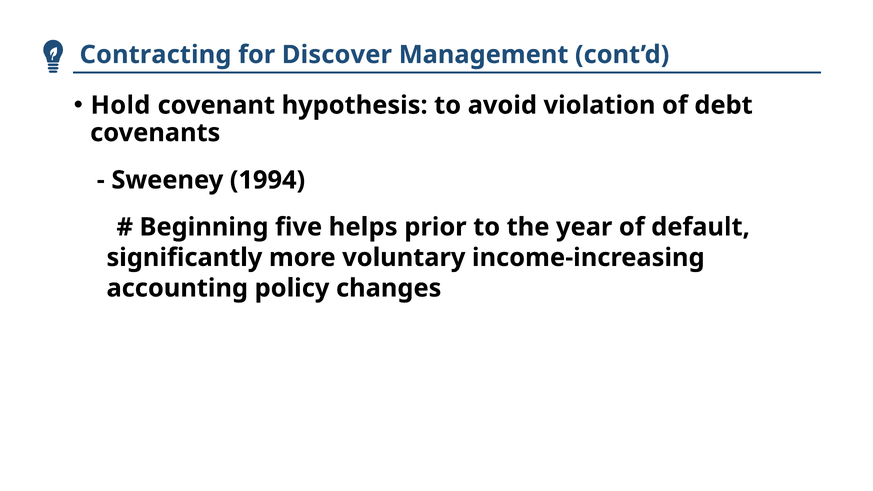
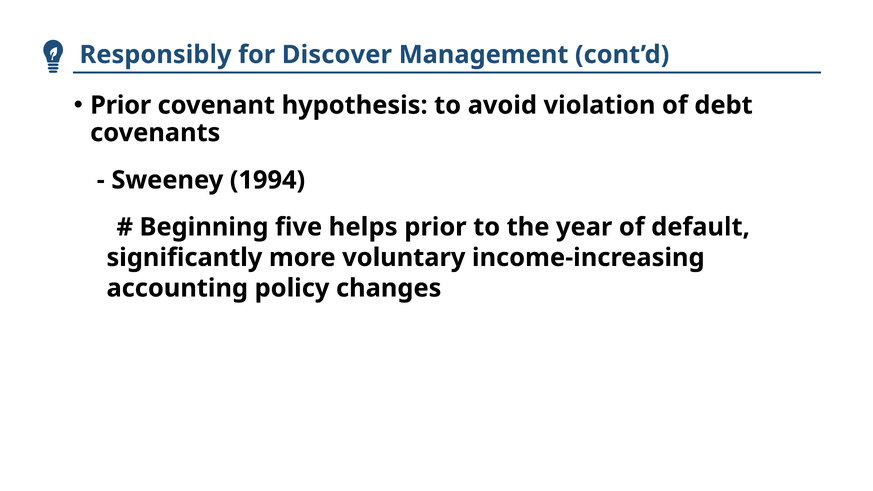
Contracting: Contracting -> Responsibly (156, 55)
Hold: Hold -> Prior (121, 105)
